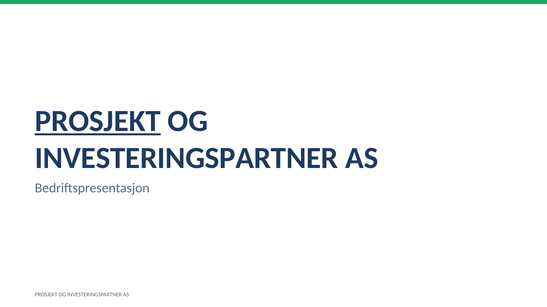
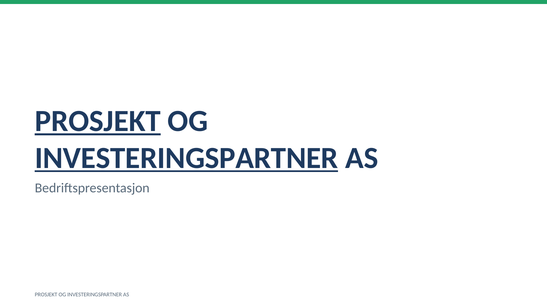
INVESTERINGSPARTNER underline: none -> present (187, 158)
